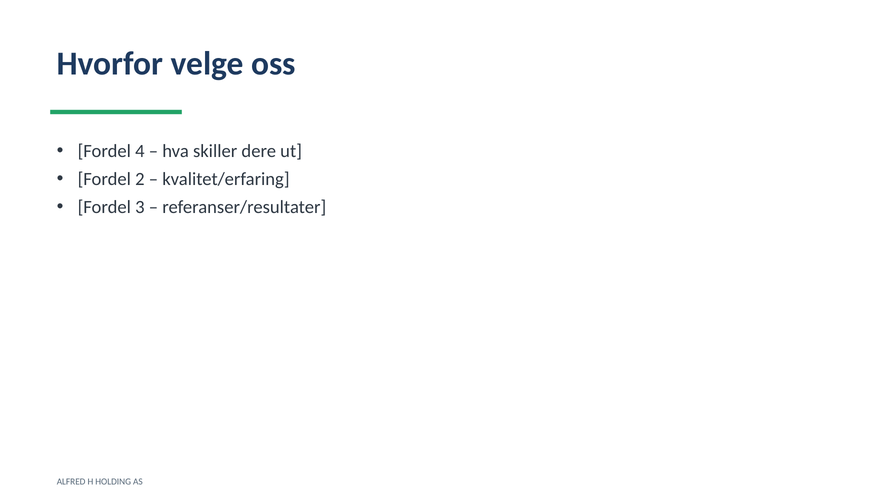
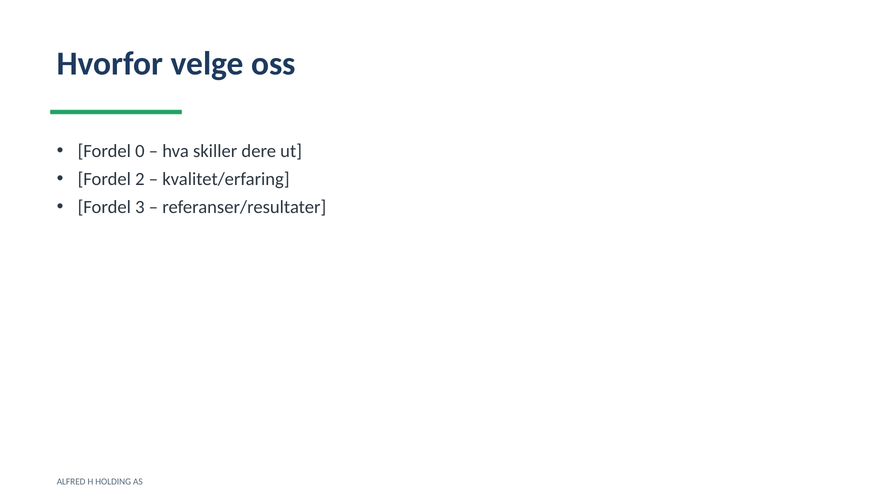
4: 4 -> 0 (140, 151)
